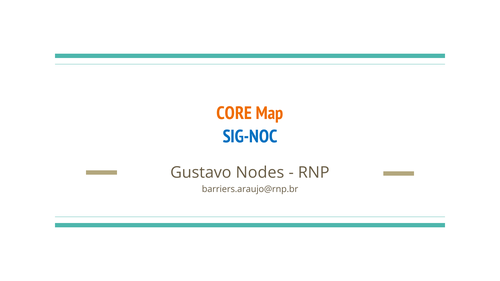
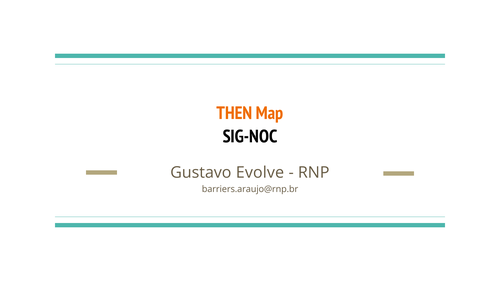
CORE: CORE -> THEN (234, 113)
SIG-NOC colour: blue -> black (250, 137)
Nodes: Nodes -> Evolve (260, 173)
